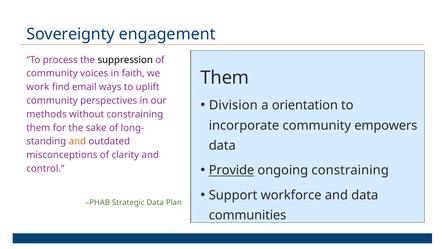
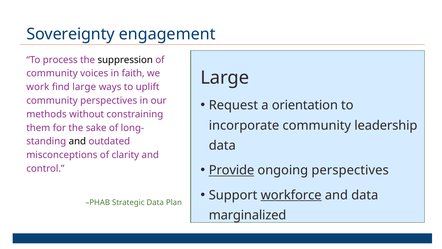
Them: Them -> Large (225, 78)
find email: email -> large (84, 87)
Division: Division -> Request (233, 105)
empowers: empowers -> leadership (386, 125)
and colour: orange -> black (77, 141)
ongoing constraining: constraining -> perspectives (350, 170)
workforce underline: none -> present (291, 195)
communities: communities -> marginalized (248, 215)
